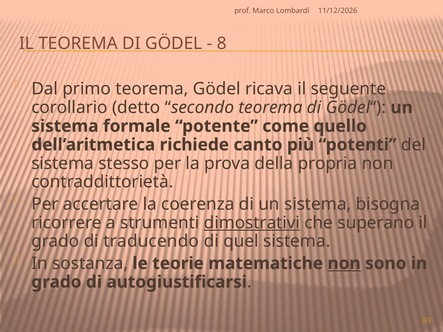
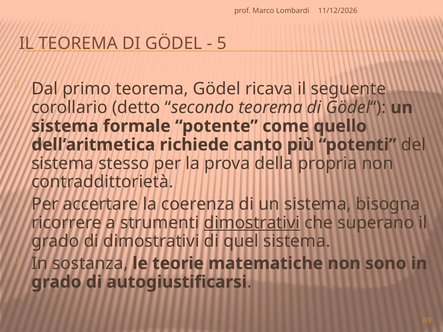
8: 8 -> 5 (222, 44)
di traducendo: traducendo -> dimostrativi (151, 241)
non underline: present -> none (344, 264)
